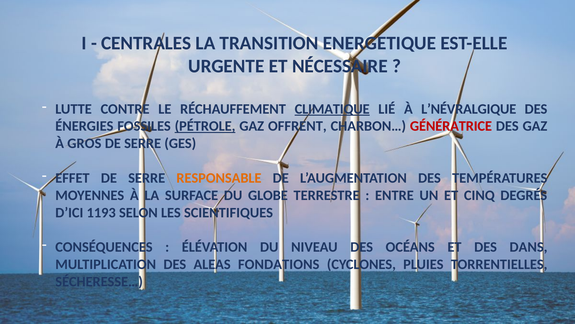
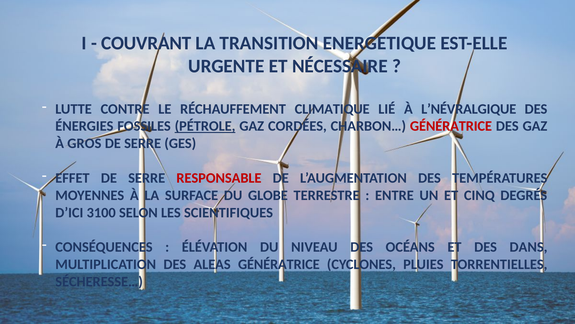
CENTRALES: CENTRALES -> COUVRANT (146, 43)
CLIMATIQUE underline: present -> none (332, 109)
OFFRENT: OFFRENT -> CORDÉES (297, 126)
RESPONSABLE colour: orange -> red (219, 178)
1193: 1193 -> 3100 (101, 212)
ALEAS FONDATIONS: FONDATIONS -> GÉNÉRATRICE (279, 264)
